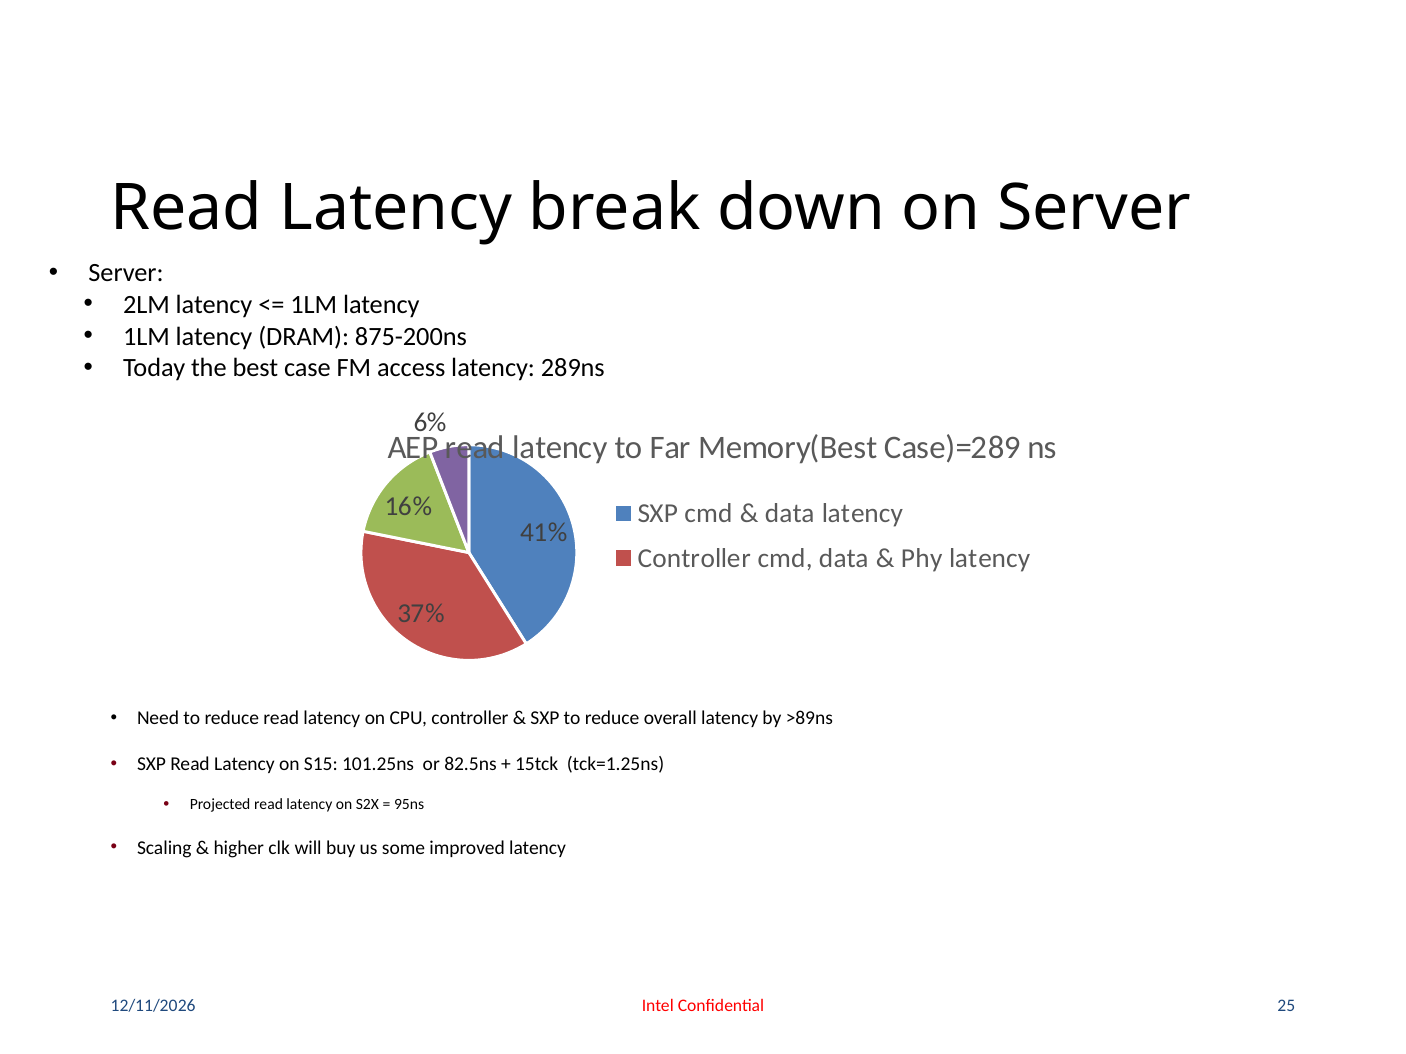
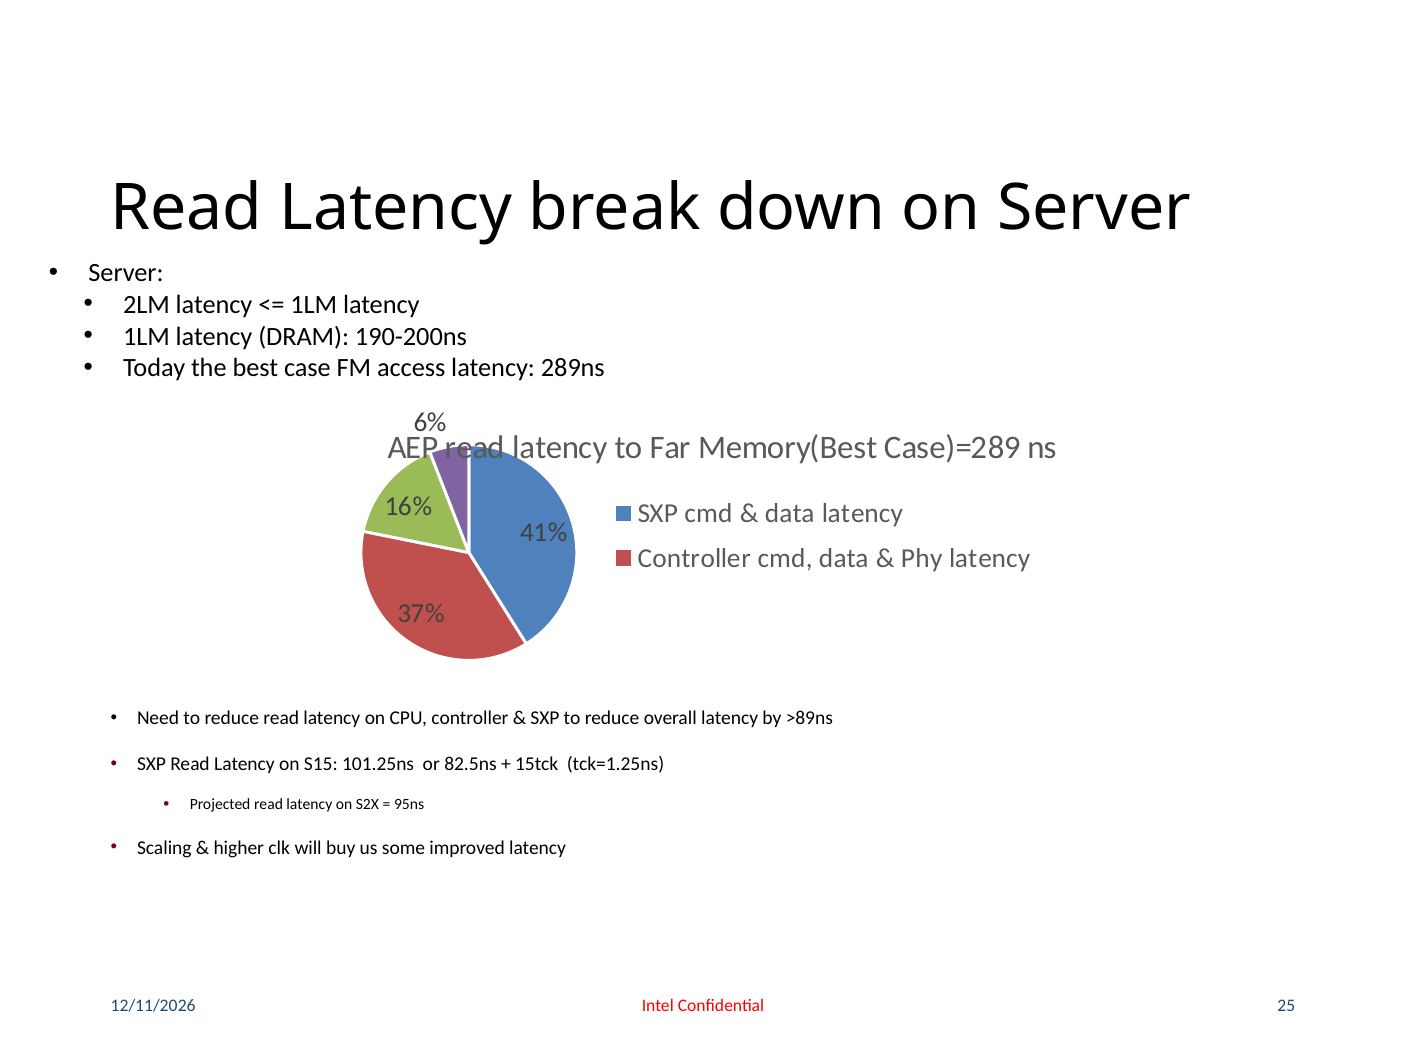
875-200ns: 875-200ns -> 190-200ns (411, 336)
